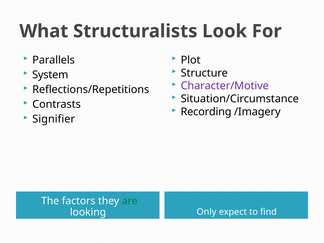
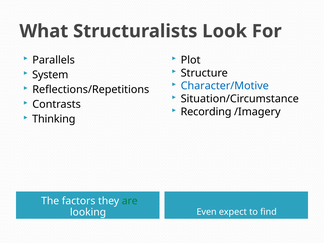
Character/Motive colour: purple -> blue (225, 86)
Signifier: Signifier -> Thinking (54, 119)
Only: Only -> Even (207, 212)
